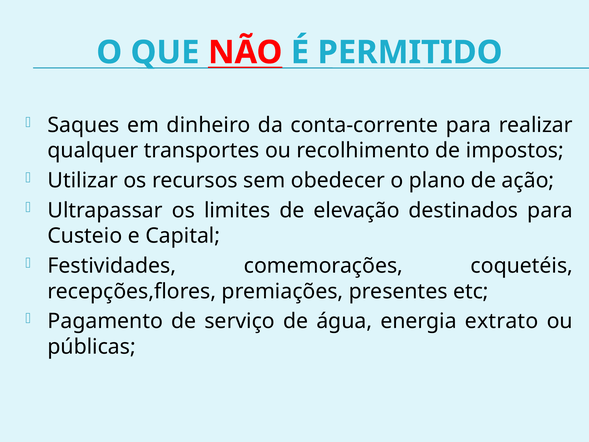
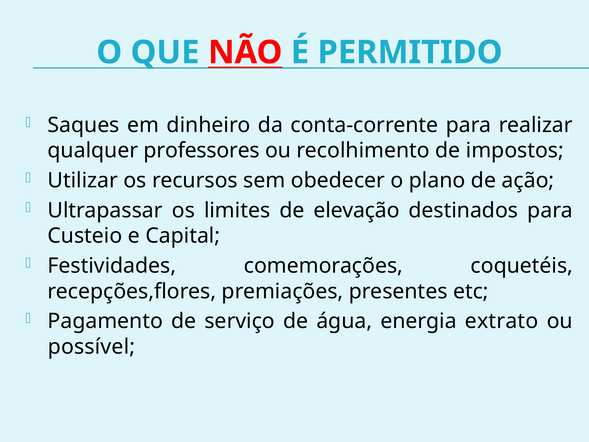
transportes: transportes -> professores (202, 151)
públicas: públicas -> possível (92, 347)
